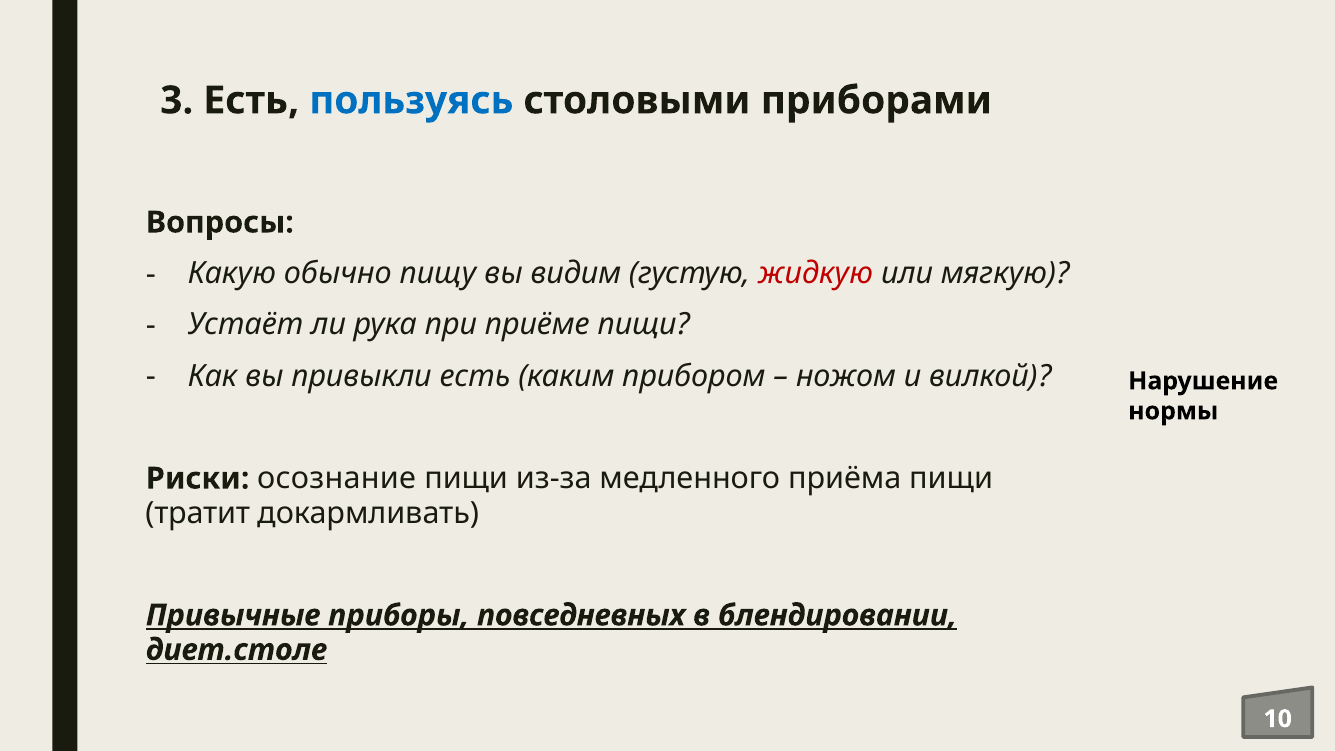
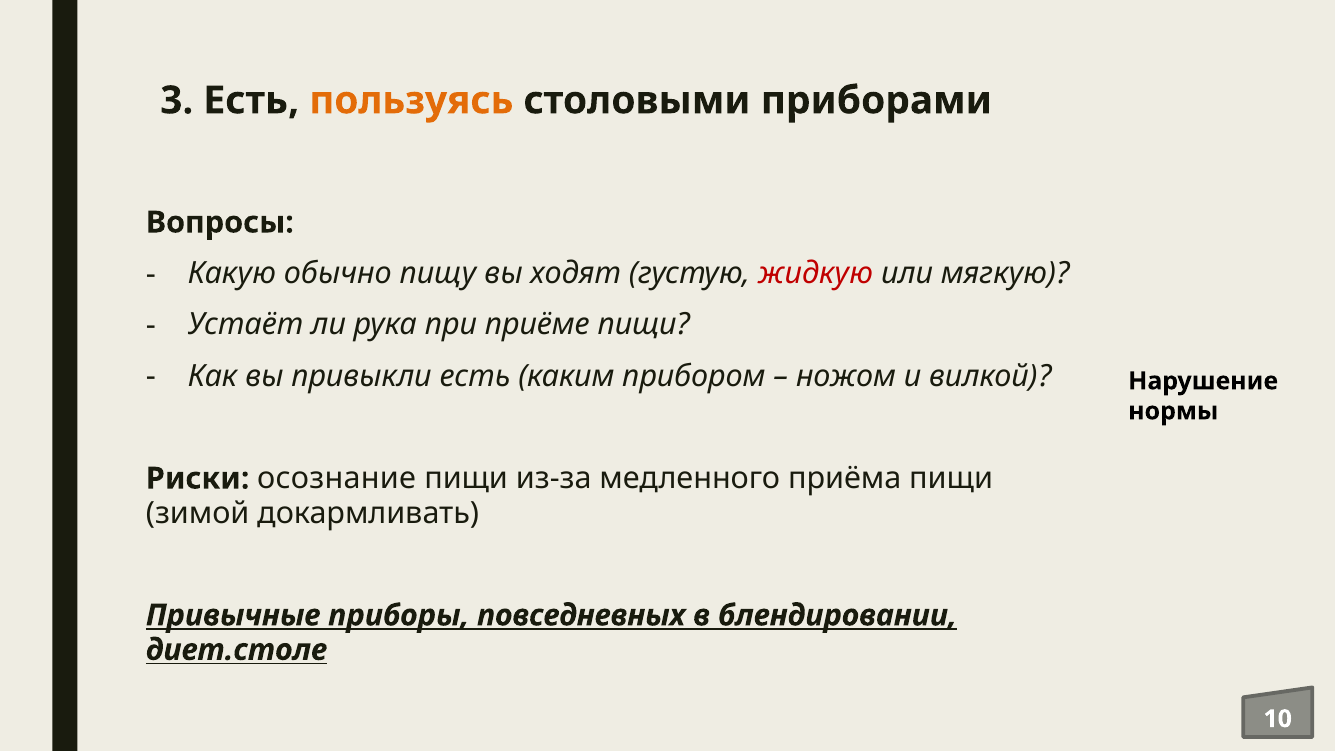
пользуясь colour: blue -> orange (411, 101)
видим: видим -> ходят (576, 274)
тратит: тратит -> зимой (198, 513)
